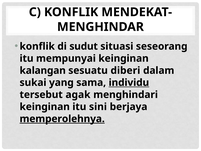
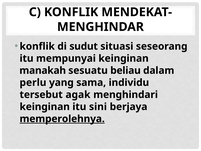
kalangan: kalangan -> manakah (43, 70)
diberi: diberi -> beliau (126, 70)
sukai: sukai -> perlu (33, 82)
individu underline: present -> none (129, 82)
